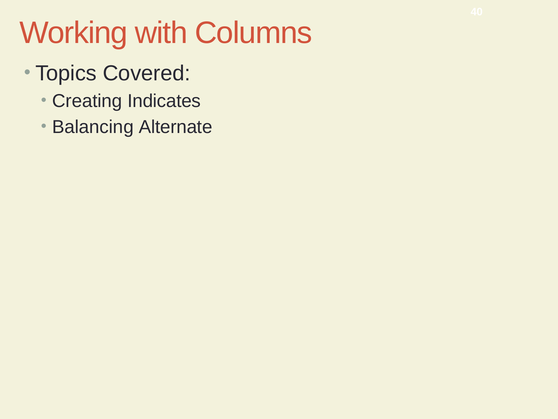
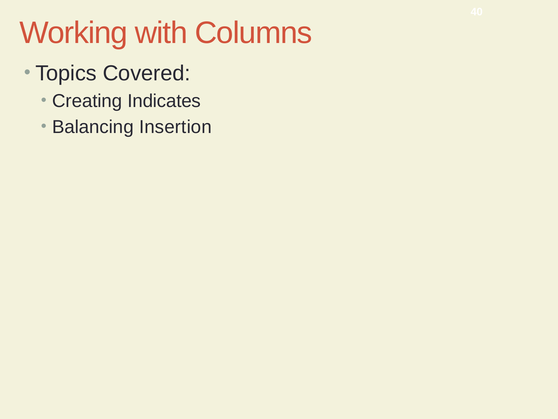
Alternate: Alternate -> Insertion (175, 127)
